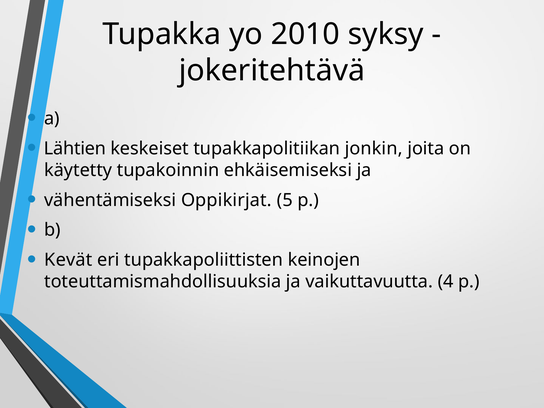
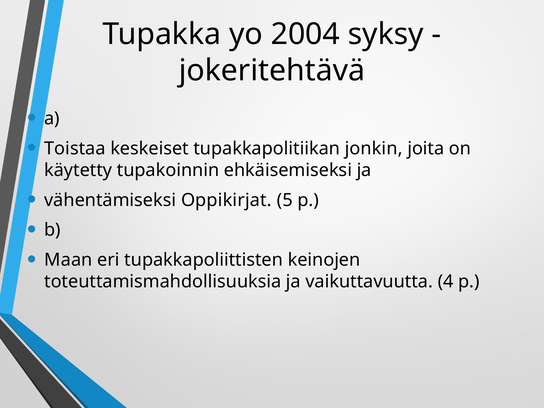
2010: 2010 -> 2004 (305, 34)
Lähtien: Lähtien -> Toistaa (75, 148)
Kevät: Kevät -> Maan (68, 260)
